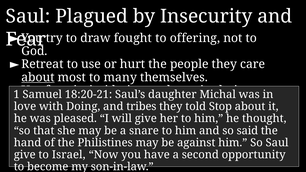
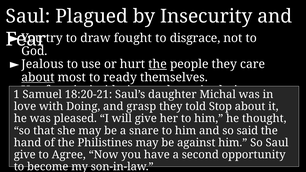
offering: offering -> disgrace (195, 38)
Retreat: Retreat -> Jealous (42, 64)
the underline: none -> present (158, 64)
many: many -> ready (120, 77)
tribes: tribes -> grasp (141, 107)
Israel: Israel -> Agree (69, 155)
